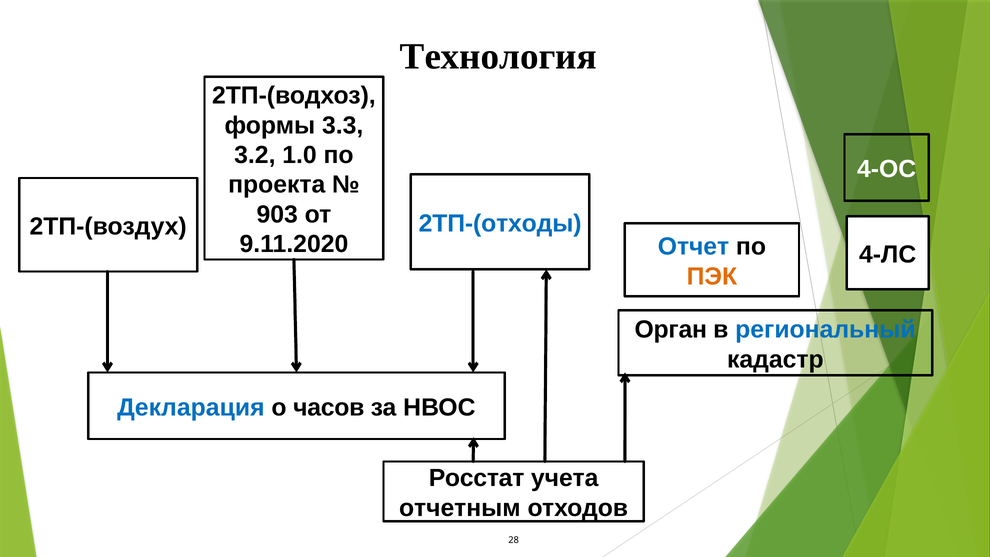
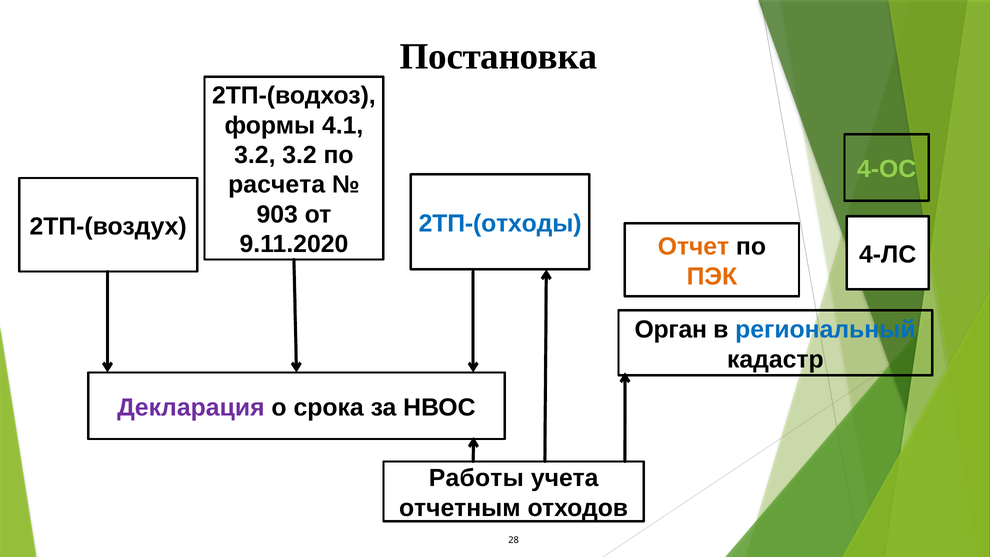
Технология: Технология -> Постановка (498, 57)
3.3: 3.3 -> 4.1 (343, 125)
3.2 1.0: 1.0 -> 3.2 (300, 155)
4-ОС colour: white -> light green (887, 169)
проекта: проекта -> расчета (277, 185)
Отчет colour: blue -> orange (694, 247)
Декларация colour: blue -> purple (191, 407)
часов: часов -> срока (329, 407)
Росстат: Росстат -> Работы (476, 478)
